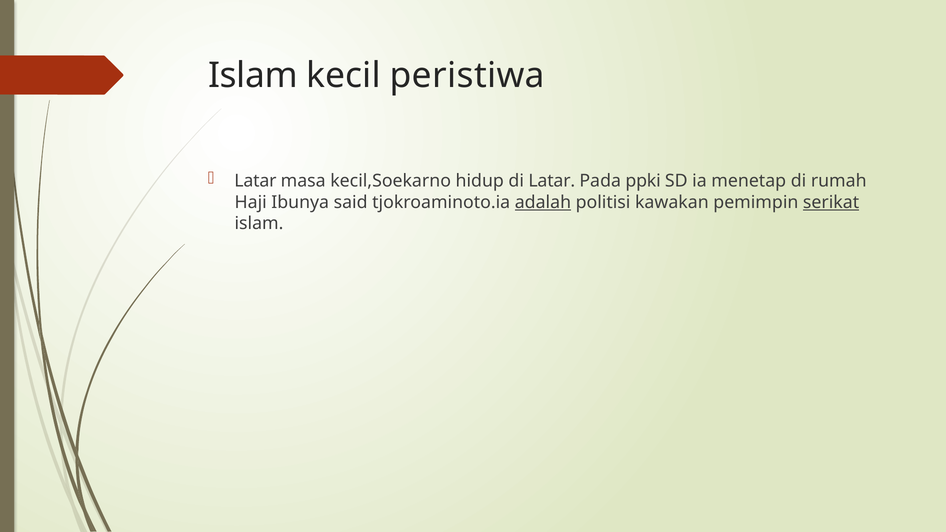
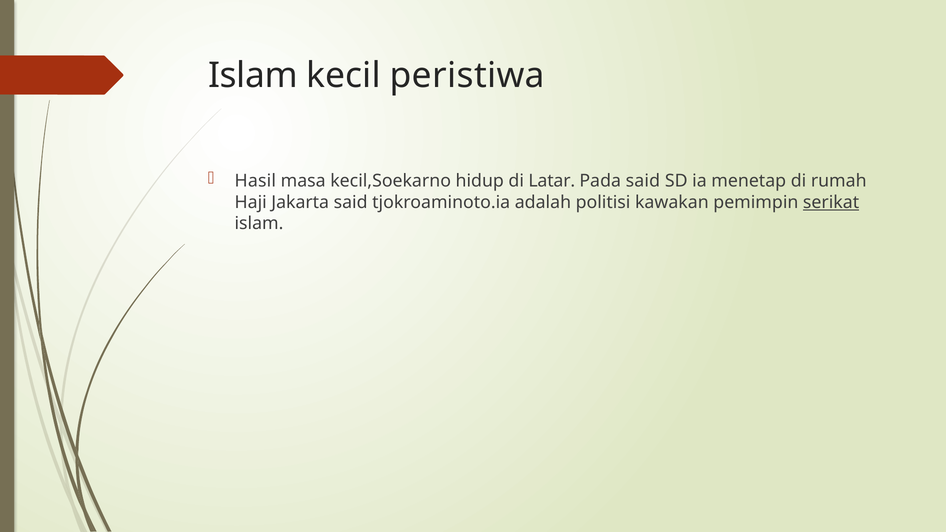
Latar: Latar -> Hasil (255, 181)
Pada ppki: ppki -> said (643, 181)
Ibunya: Ibunya -> Jakarta (300, 202)
adalah underline: present -> none (543, 202)
